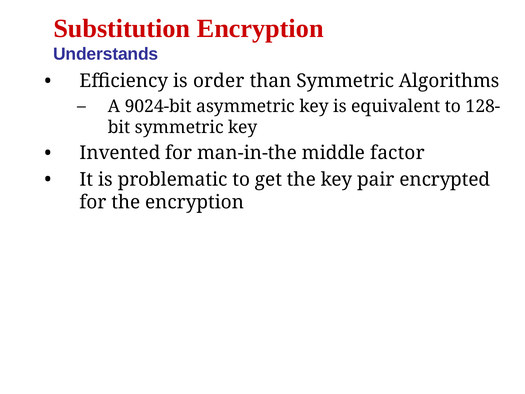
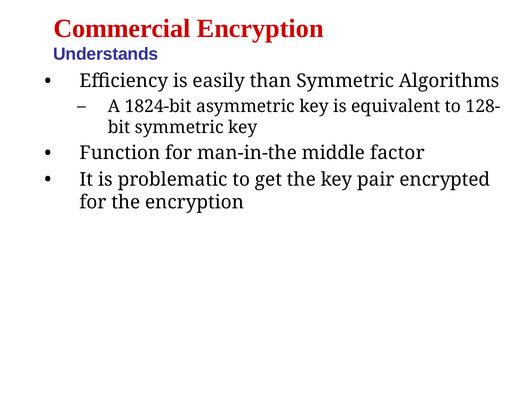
Substitution: Substitution -> Commercial (122, 29)
order: order -> easily (219, 81)
9024-bit: 9024-bit -> 1824-bit (158, 106)
Invented: Invented -> Function (120, 153)
